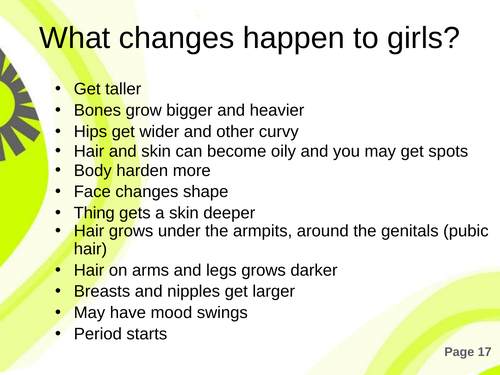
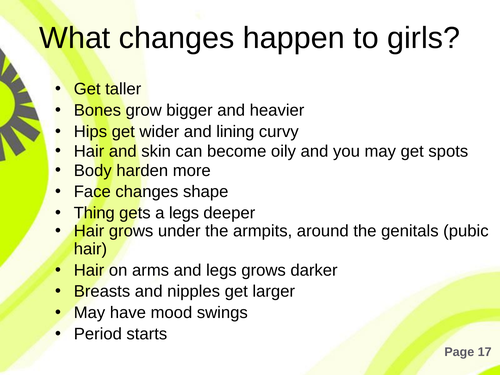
other: other -> lining (235, 132)
a skin: skin -> legs (184, 213)
